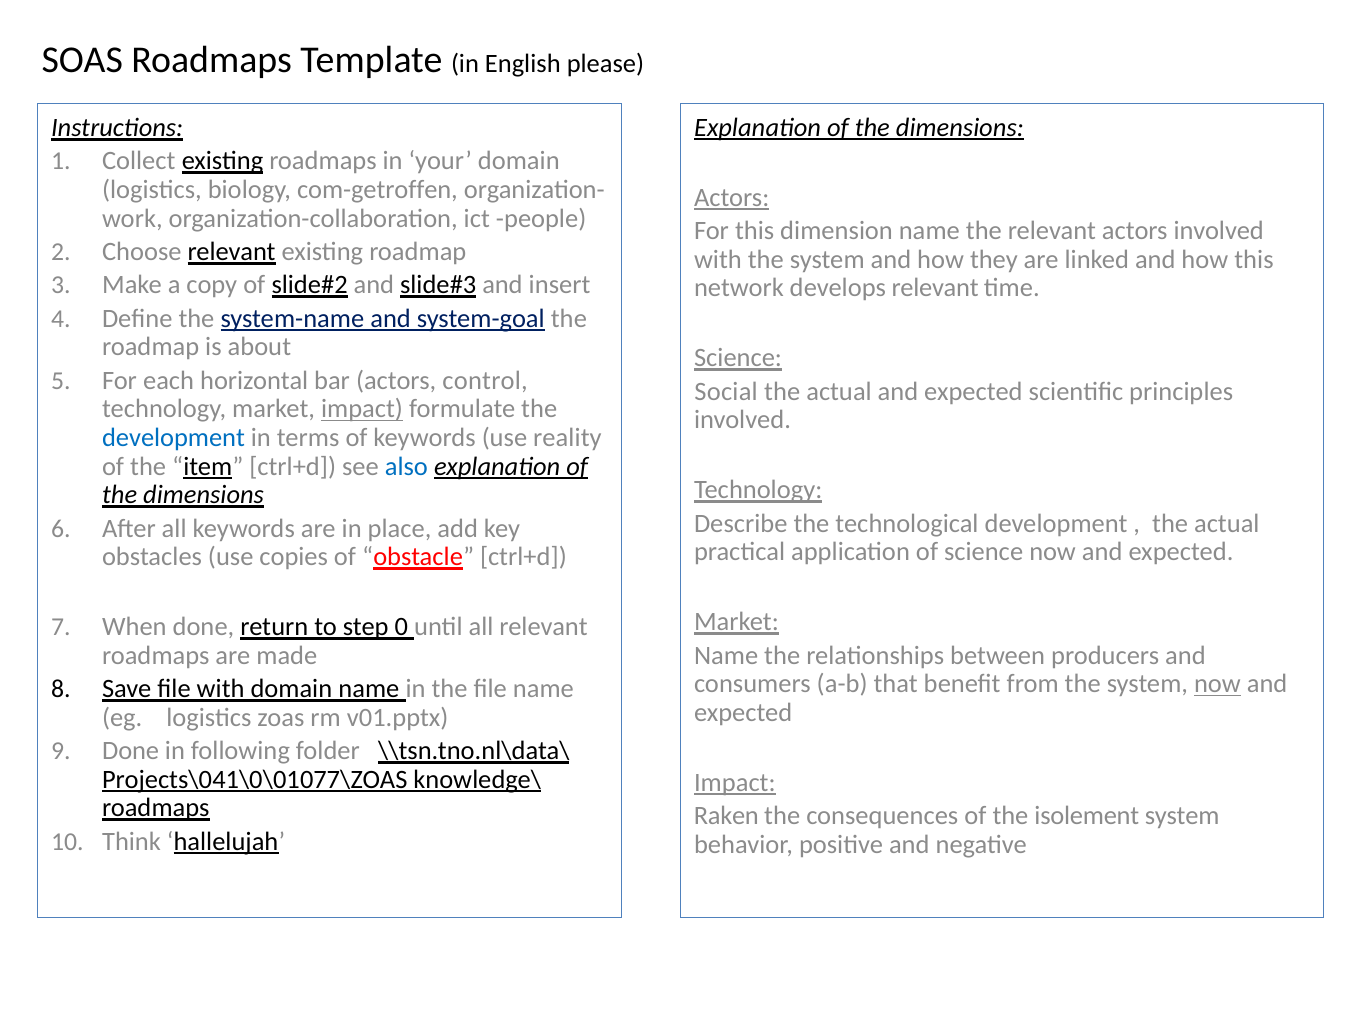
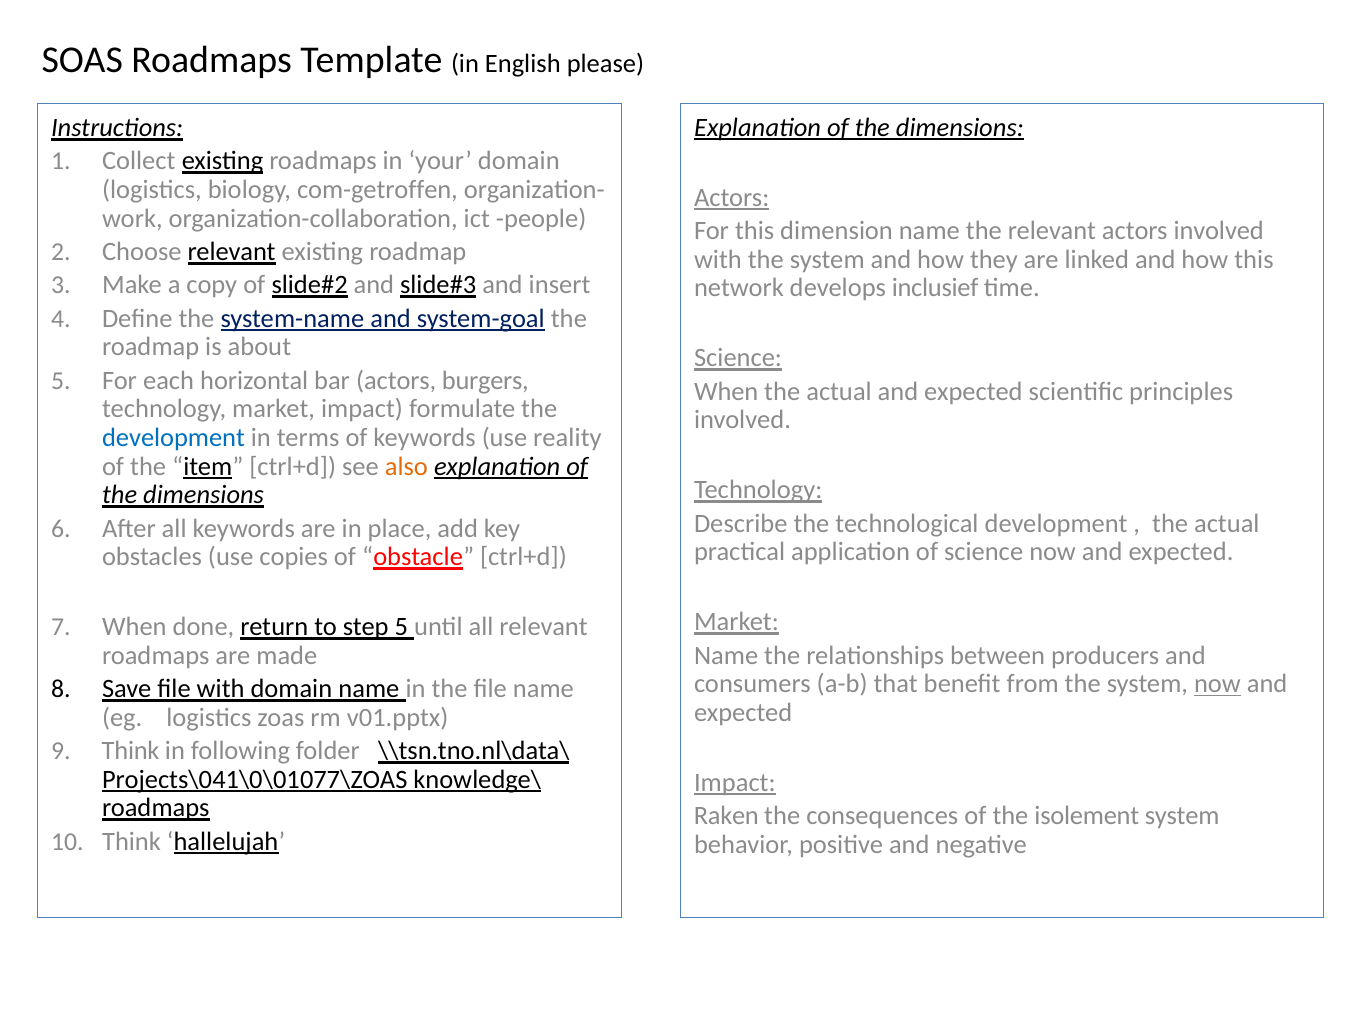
develops relevant: relevant -> inclusief (935, 288)
control: control -> burgers (485, 380)
Social: Social -> When (726, 391)
impact underline: present -> none (362, 409)
also colour: blue -> orange (406, 466)
step 0: 0 -> 5 (401, 627)
Done: Done -> Think (131, 751)
